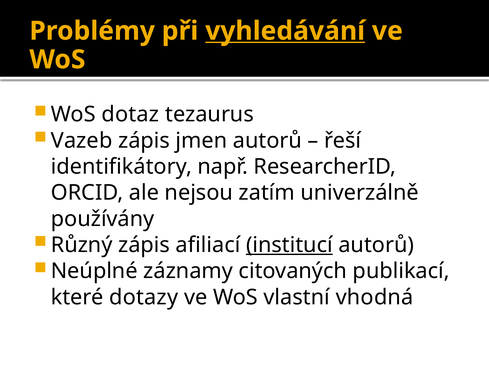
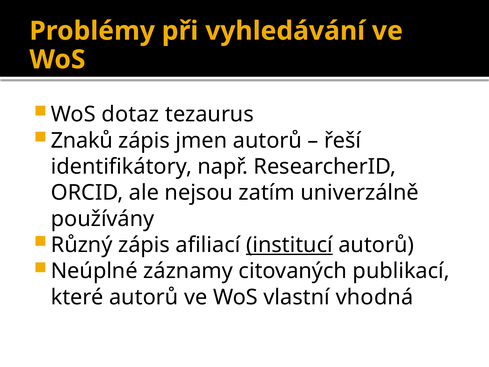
vyhledávání underline: present -> none (285, 31)
Vazeb: Vazeb -> Znaků (82, 140)
které dotazy: dotazy -> autorů (144, 297)
